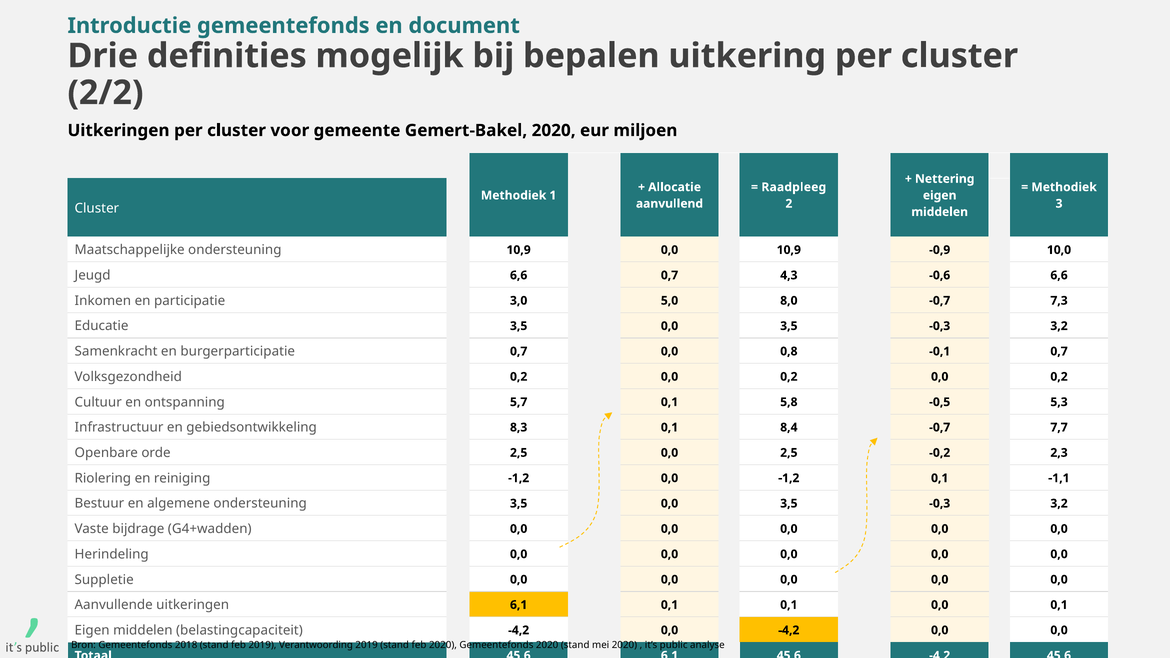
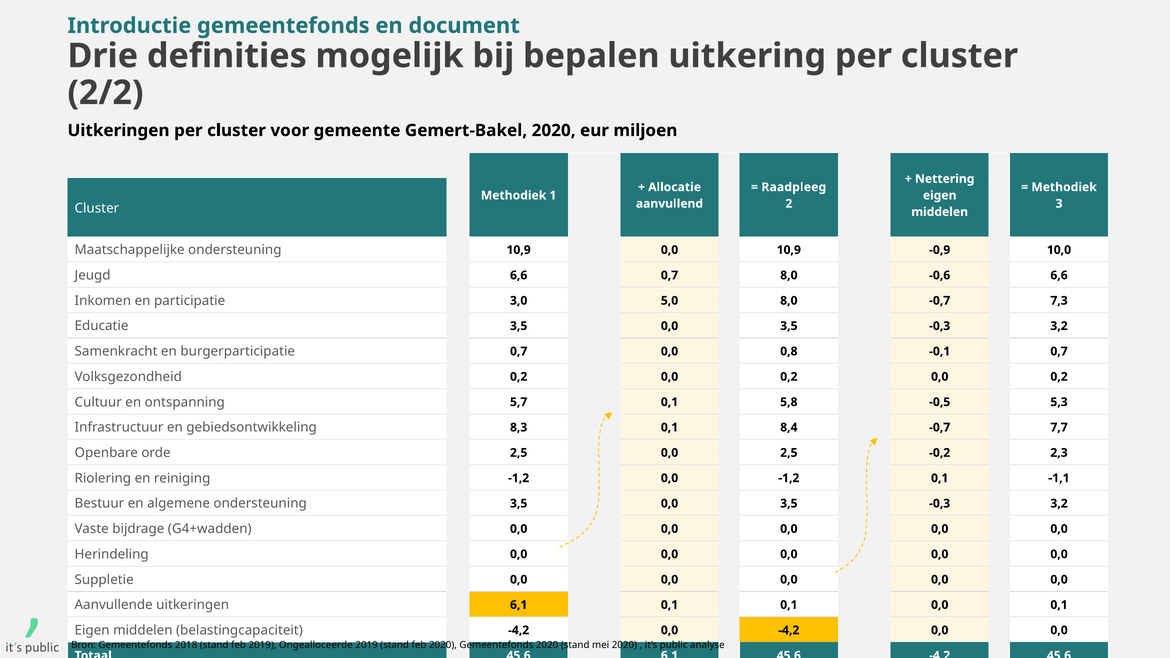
0,7 4,3: 4,3 -> 8,0 (789, 275)
Verantwoording: Verantwoording -> Ongealloceerde (316, 645)
